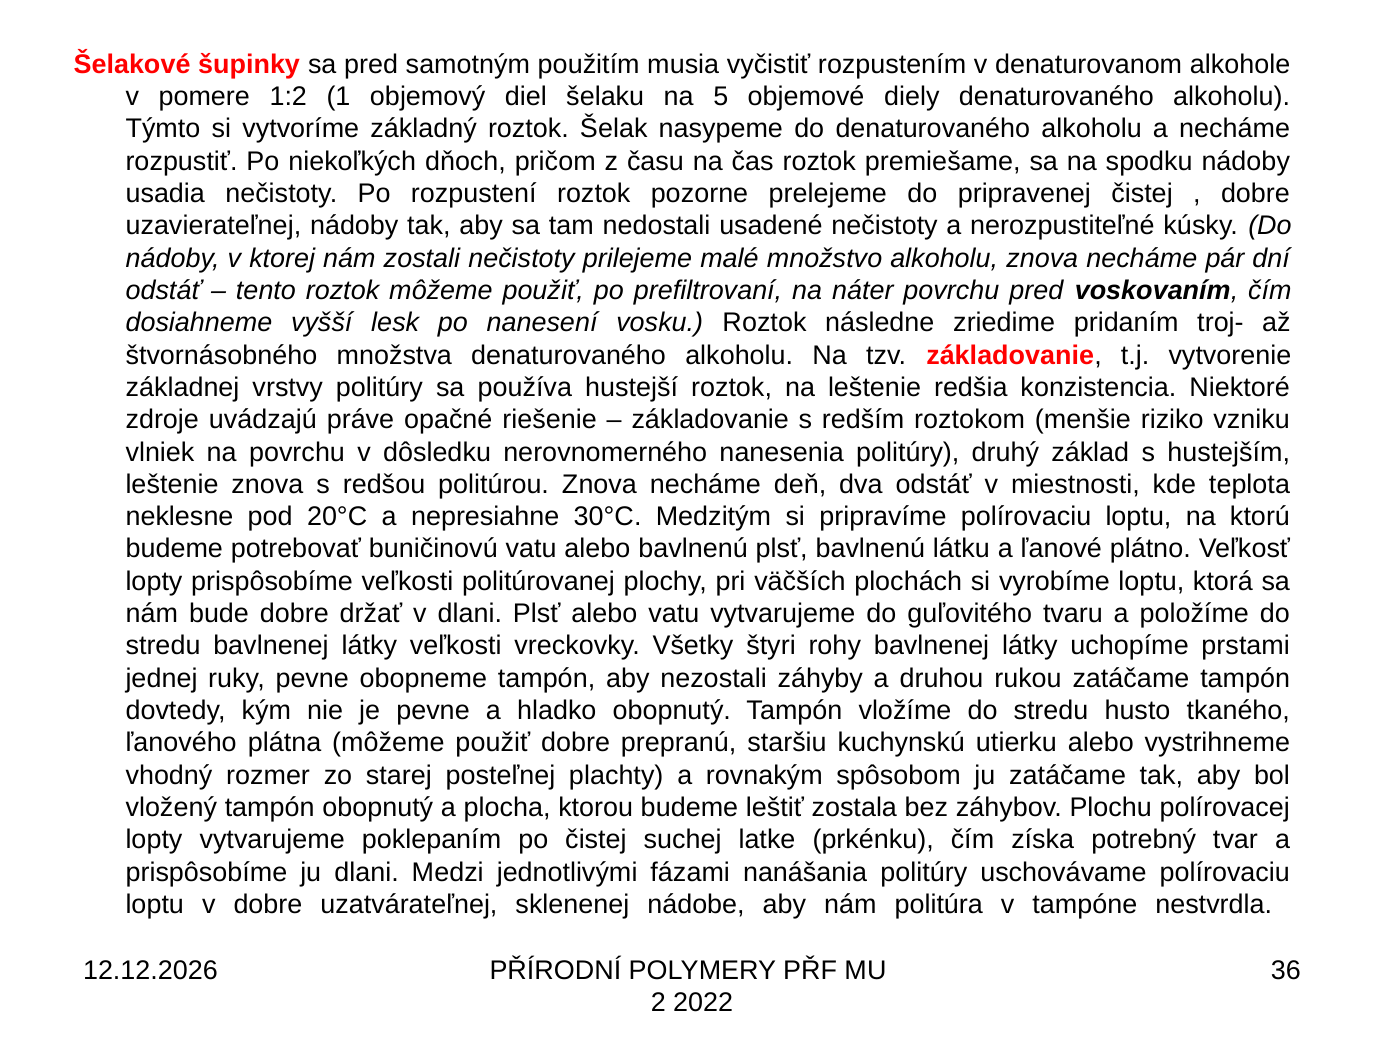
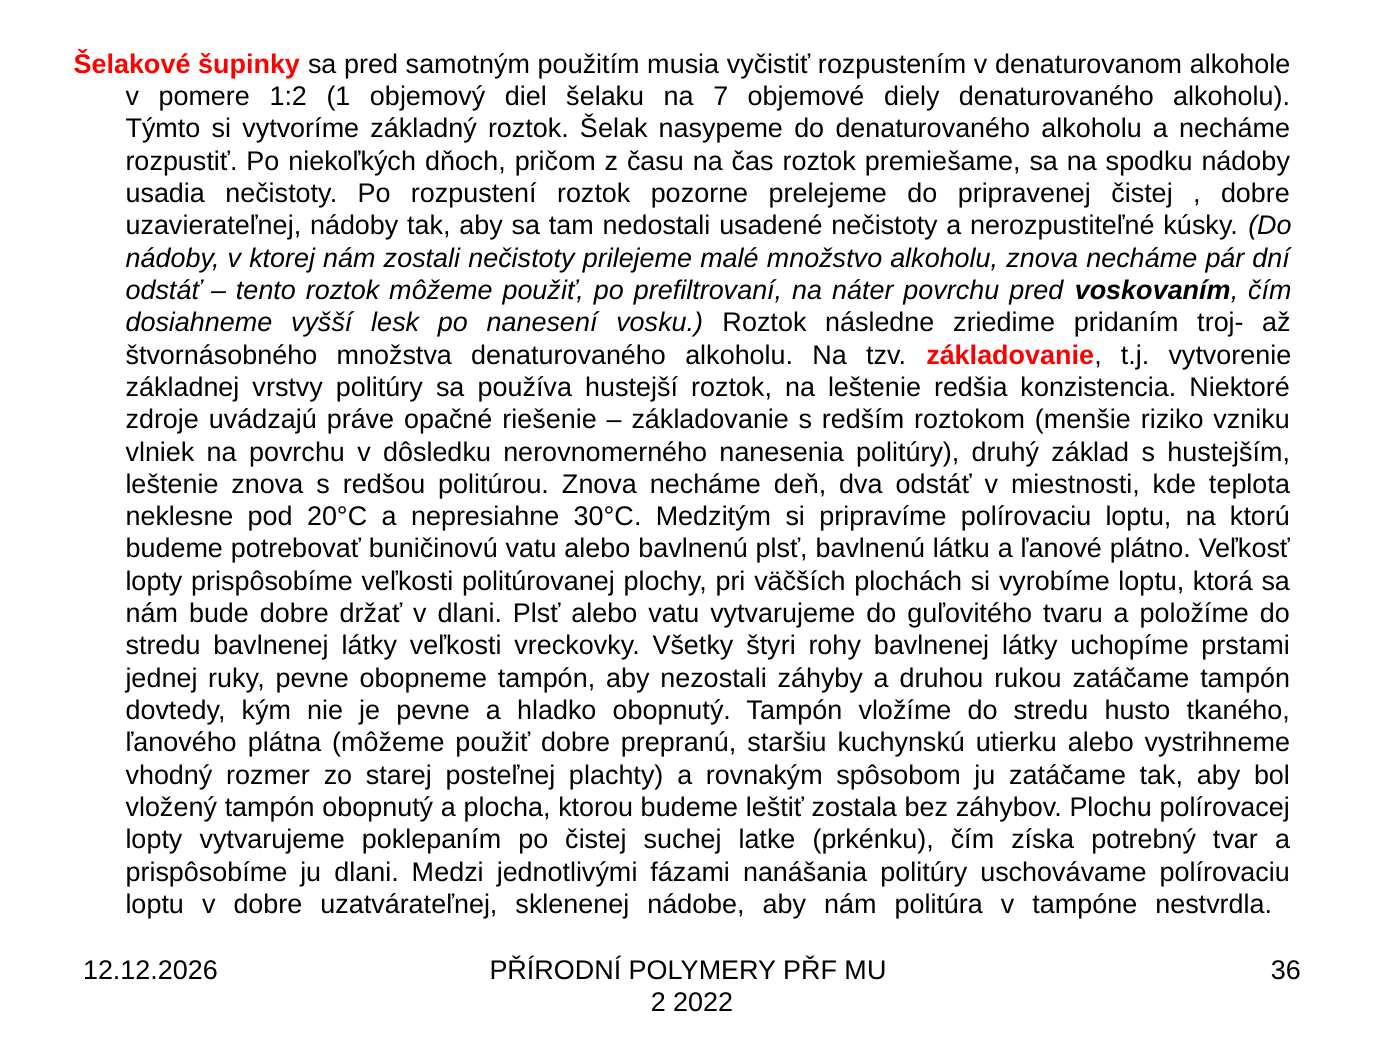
5: 5 -> 7 (721, 97)
